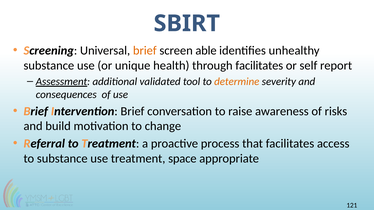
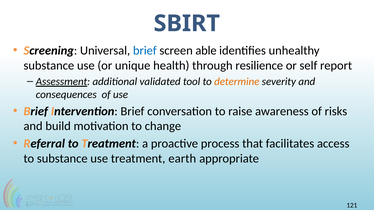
brief colour: orange -> blue (145, 51)
through facilitates: facilitates -> resilience (259, 66)
space: space -> earth (182, 159)
